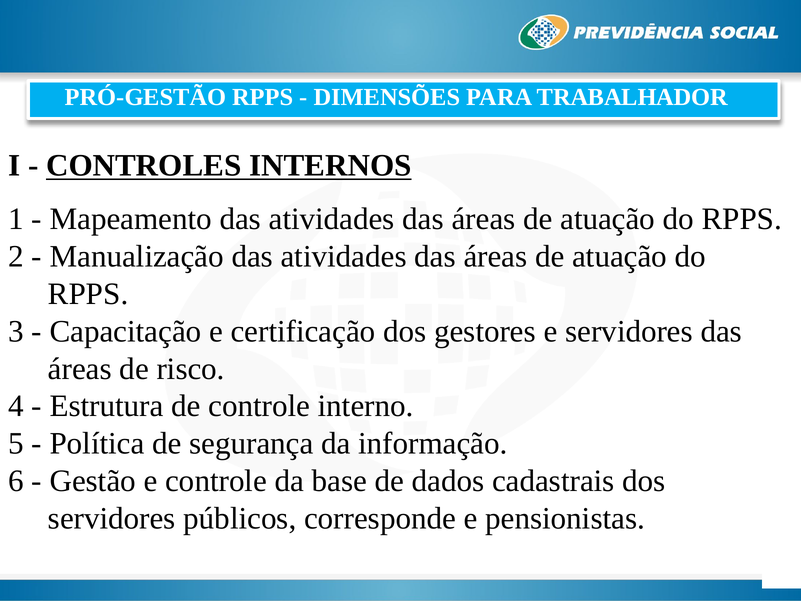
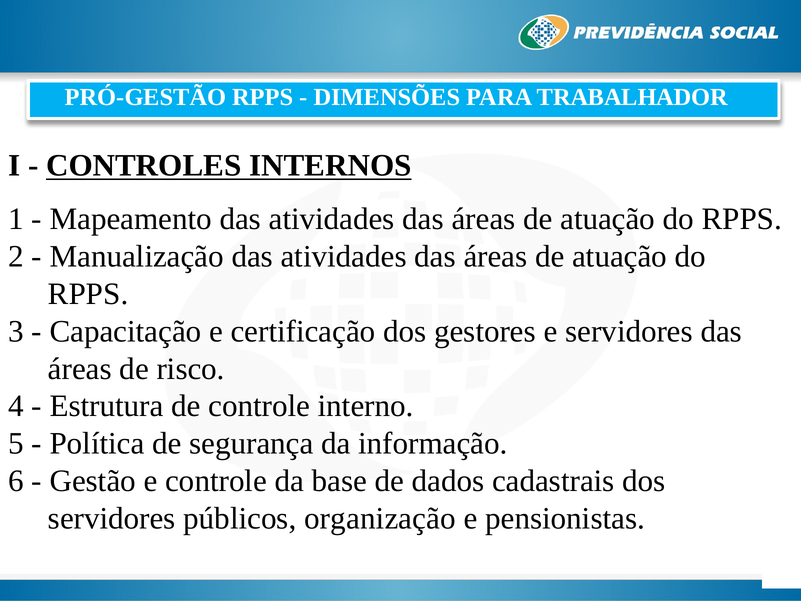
corresponde: corresponde -> organização (380, 518)
